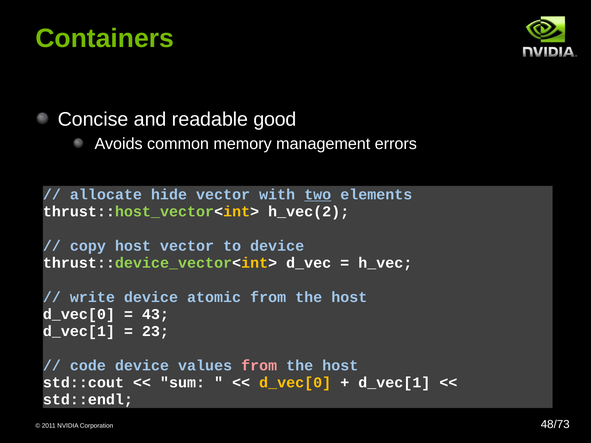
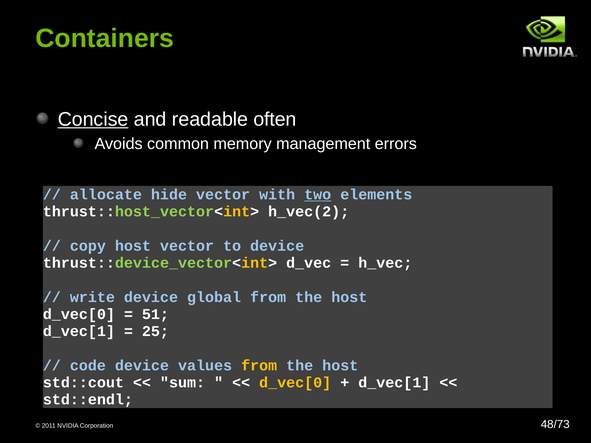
Concise underline: none -> present (93, 120)
good: good -> often (275, 120)
atomic: atomic -> global (214, 297)
43: 43 -> 51 (155, 314)
23: 23 -> 25 (155, 331)
from colour: pink -> yellow (259, 366)
